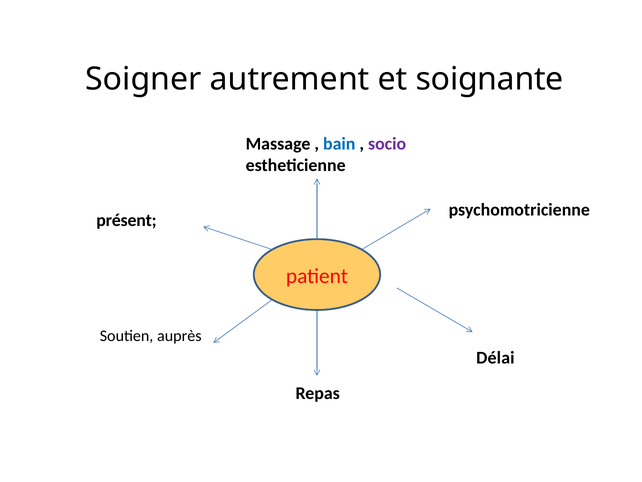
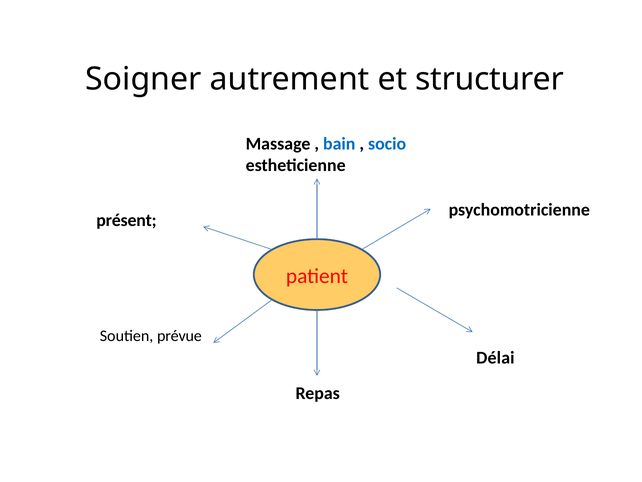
soignante: soignante -> structurer (490, 79)
socio colour: purple -> blue (387, 144)
auprès: auprès -> prévue (179, 336)
